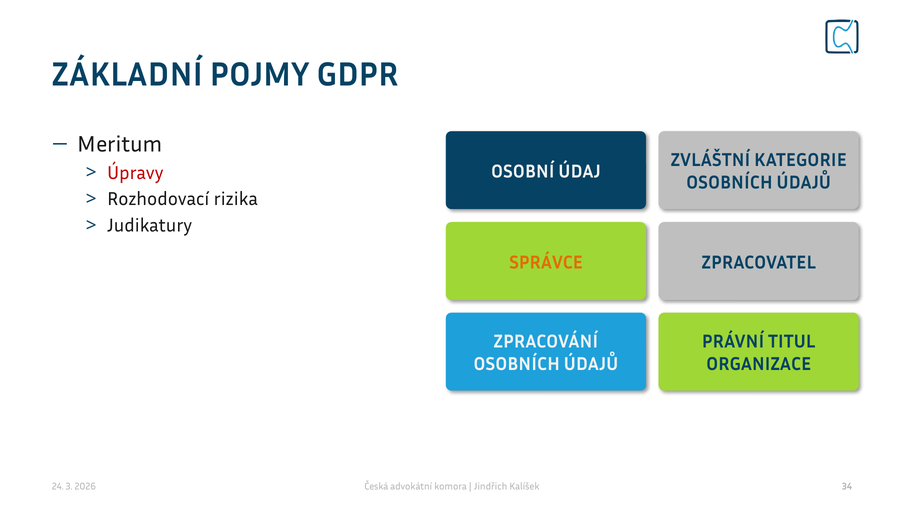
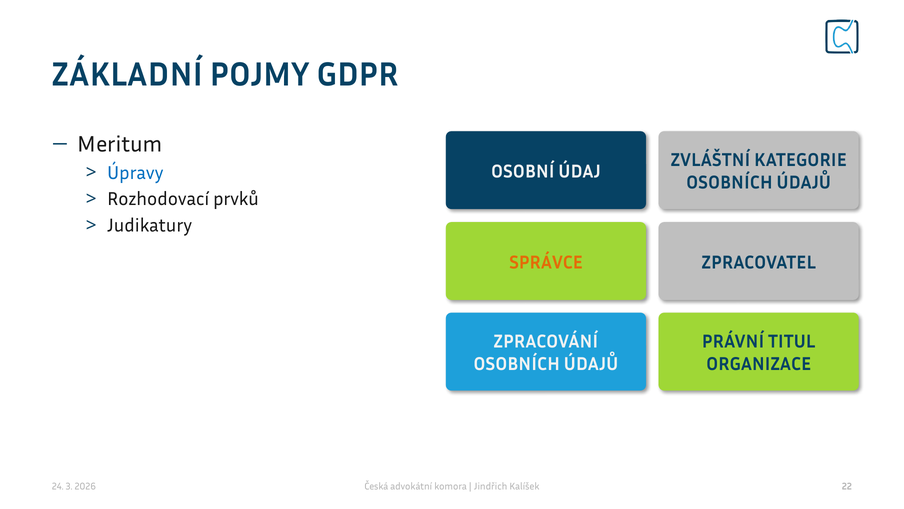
Úpravy colour: red -> blue (135, 173)
rizika: rizika -> prvků (236, 199)
34: 34 -> 22 (847, 486)
